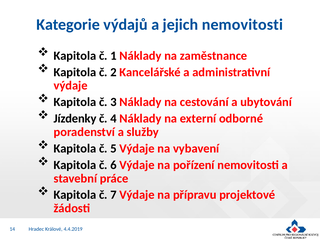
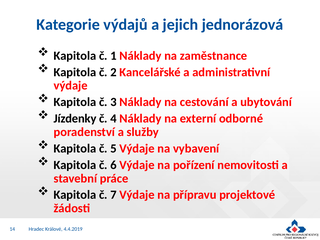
jejich nemovitosti: nemovitosti -> jednorázová (243, 25)
